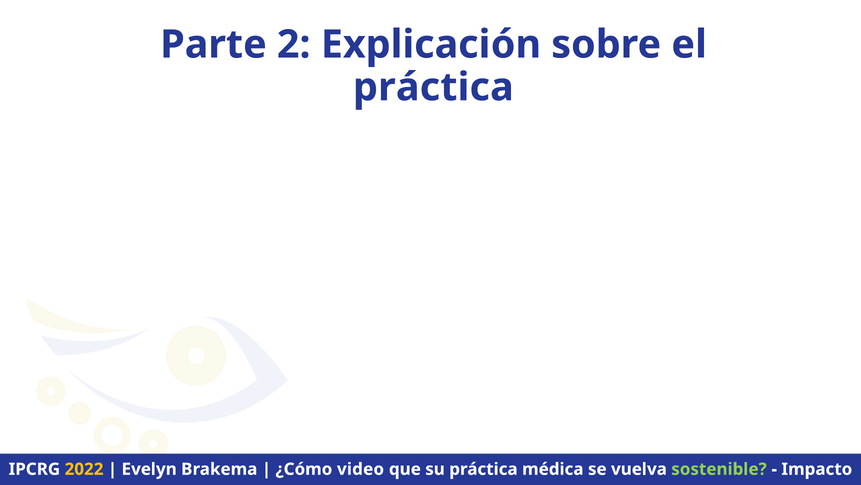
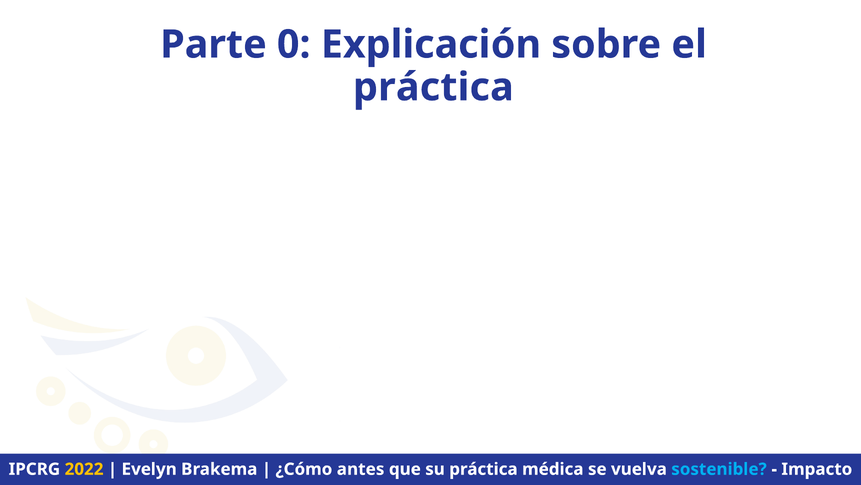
2: 2 -> 0 (294, 45)
video: video -> antes (361, 469)
sostenible colour: light green -> light blue (719, 469)
